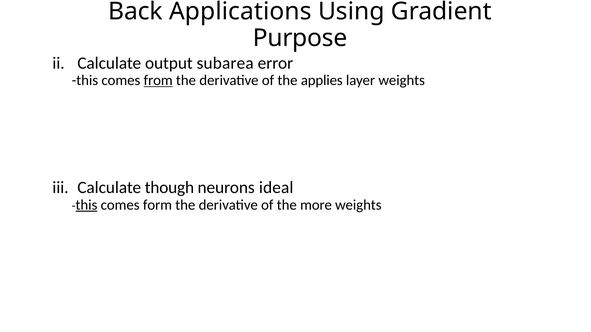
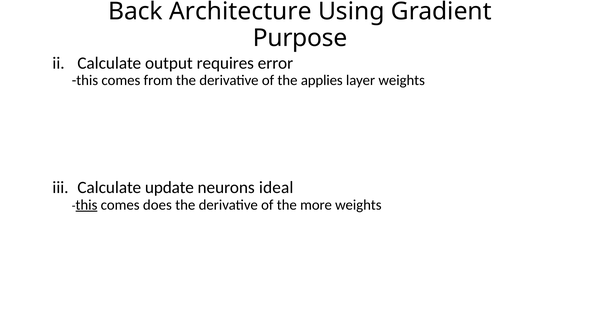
Applications: Applications -> Architecture (240, 11)
subarea: subarea -> requires (225, 63)
from underline: present -> none (158, 80)
though: though -> update (169, 188)
form: form -> does (157, 205)
